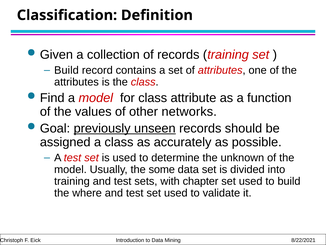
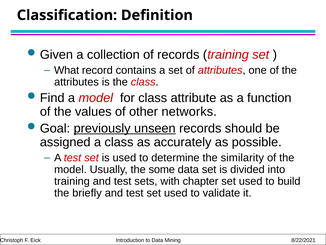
Build: Build -> What (67, 70)
unknown: unknown -> similarity (242, 157)
where: where -> briefly (87, 193)
